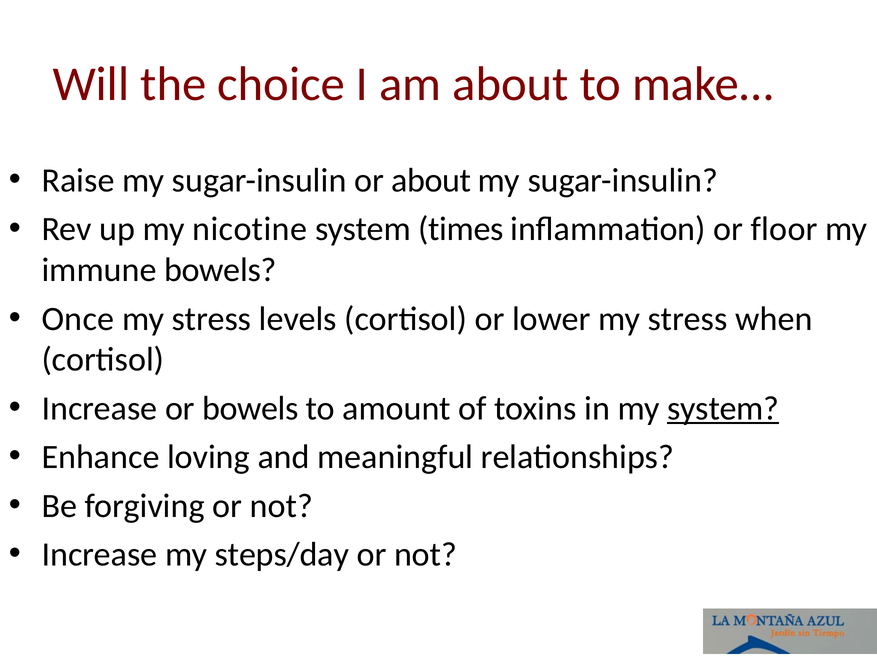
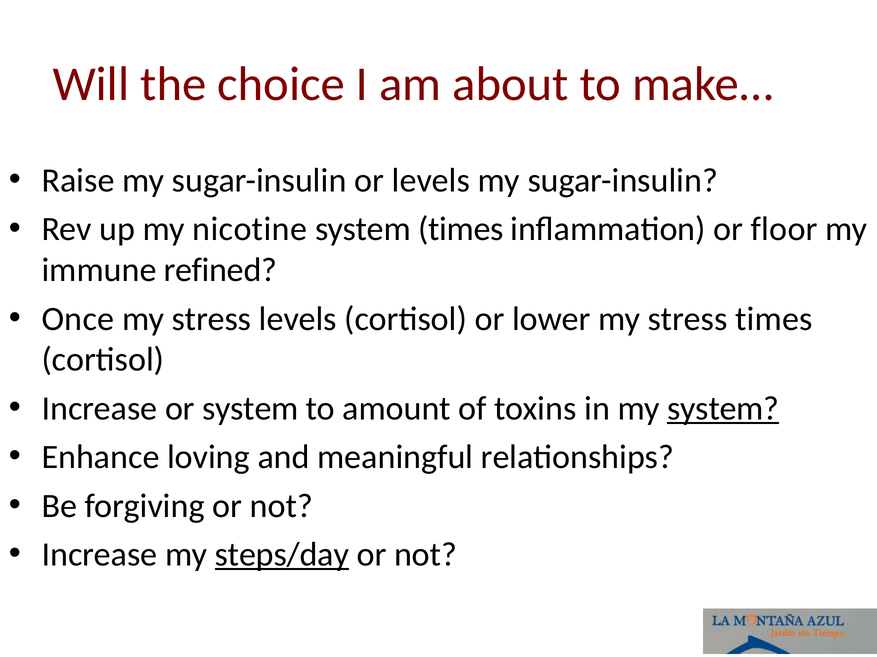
or about: about -> levels (431, 181)
immune bowels: bowels -> refined (220, 270)
stress when: when -> times (774, 319)
or bowels: bowels -> system (250, 409)
steps/day underline: none -> present (282, 555)
